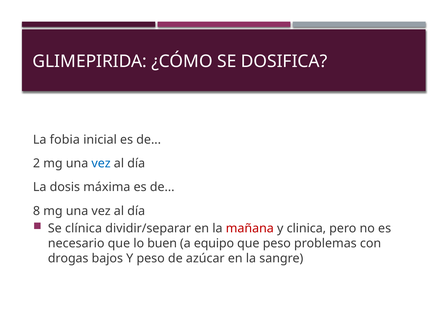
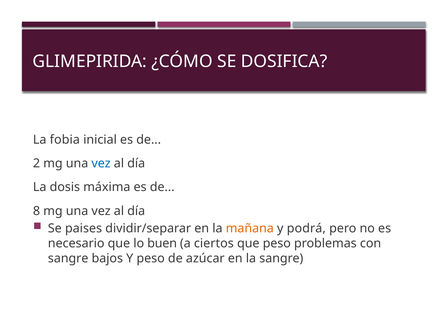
clínica: clínica -> paises (84, 228)
mañana colour: red -> orange (250, 228)
clinica: clinica -> podrá (306, 228)
equipo: equipo -> ciertos (214, 243)
drogas: drogas -> sangre (68, 258)
